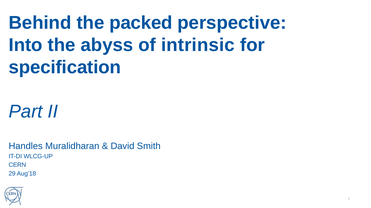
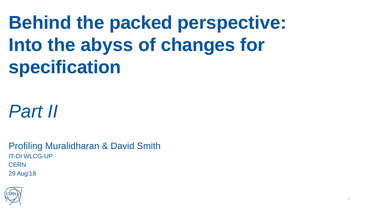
intrinsic: intrinsic -> changes (198, 45)
Handles: Handles -> Profiling (26, 147)
